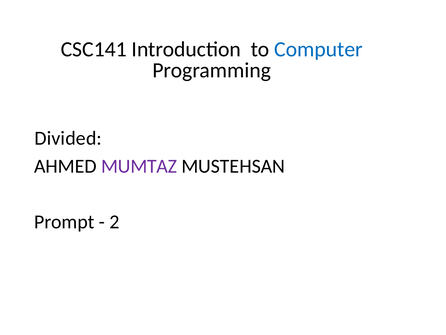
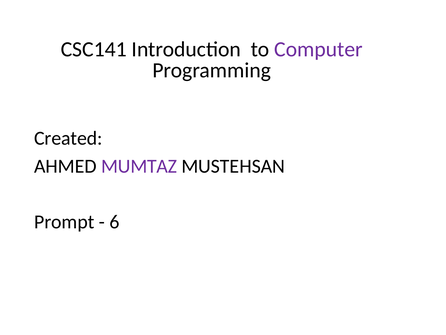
Computer colour: blue -> purple (318, 49)
Divided: Divided -> Created (68, 138)
2: 2 -> 6 (114, 222)
